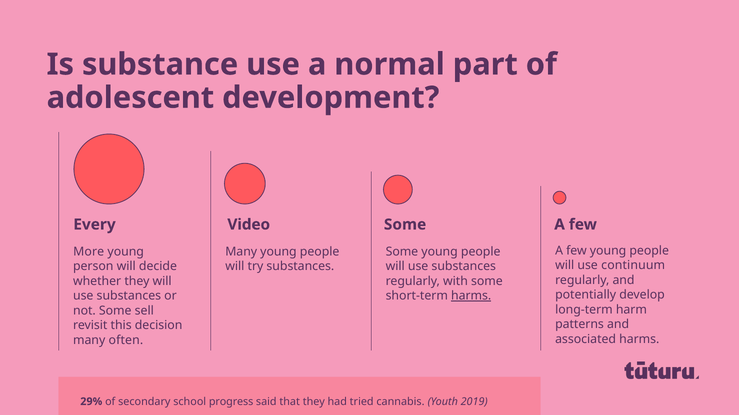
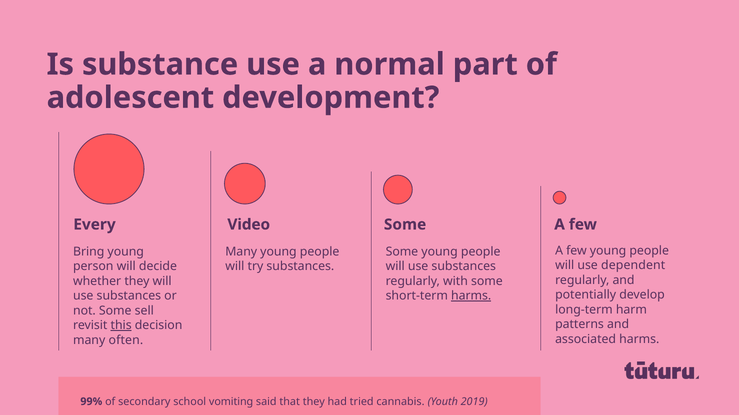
More: More -> Bring (89, 252)
continuum: continuum -> dependent (633, 266)
this underline: none -> present (121, 326)
29%: 29% -> 99% (91, 402)
progress: progress -> vomiting (231, 402)
